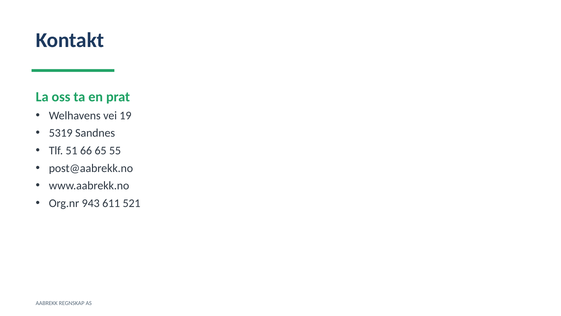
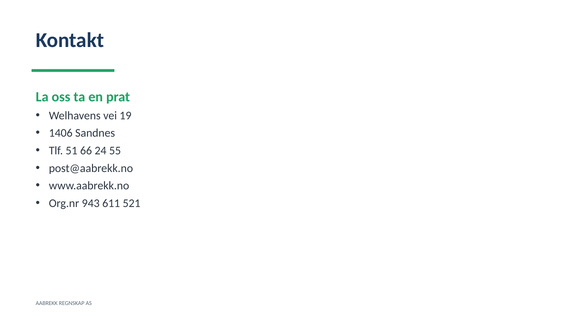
5319: 5319 -> 1406 (61, 133)
65: 65 -> 24 (101, 150)
